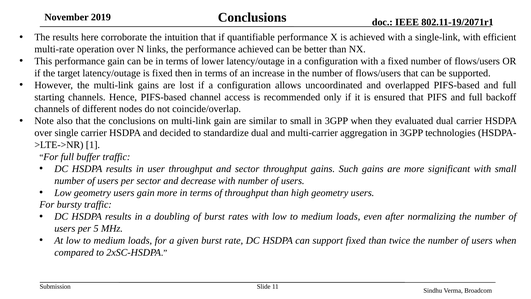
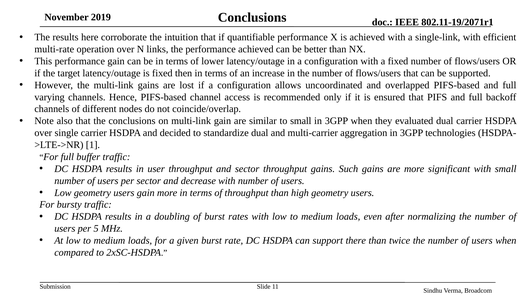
starting: starting -> varying (50, 97)
support fixed: fixed -> there (356, 240)
